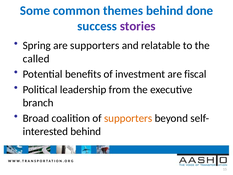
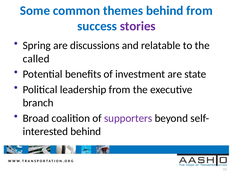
behind done: done -> from (200, 11)
are supporters: supporters -> discussions (95, 45)
fiscal: fiscal -> state (195, 74)
supporters colour: orange -> purple (128, 118)
